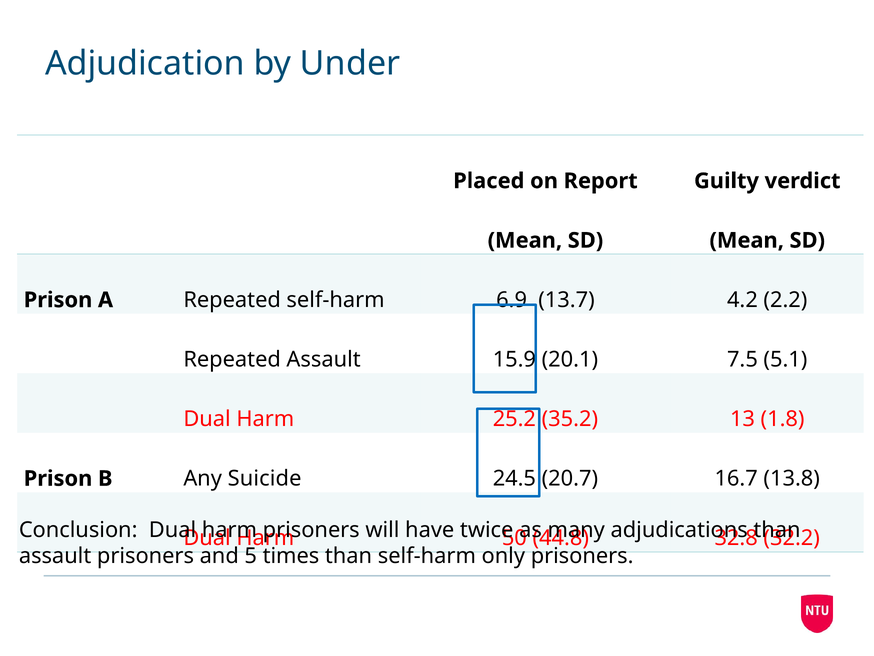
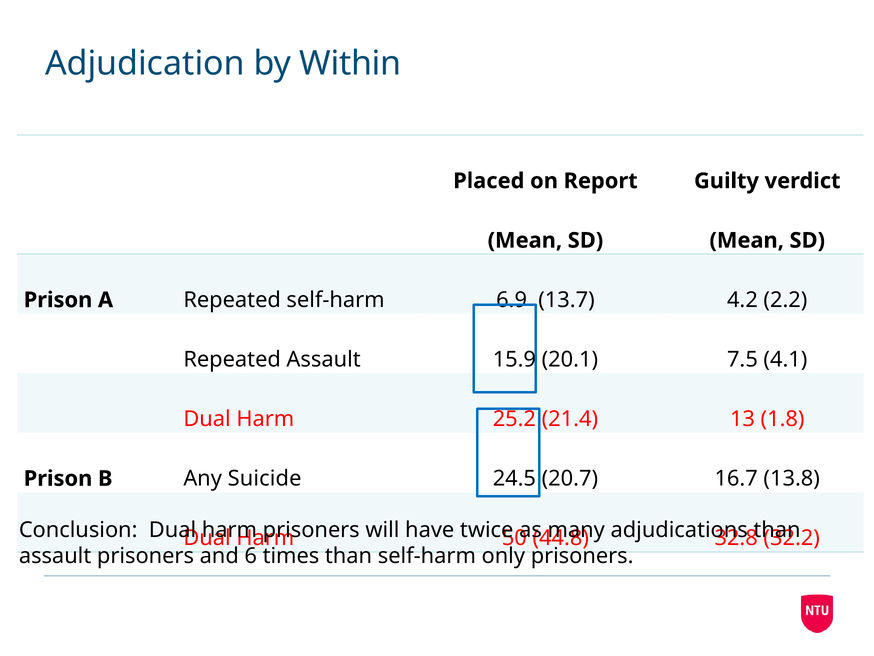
Under: Under -> Within (350, 64)
5.1: 5.1 -> 4.1 (785, 359)
35.2: 35.2 -> 21.4 (570, 419)
5: 5 -> 6 (251, 556)
